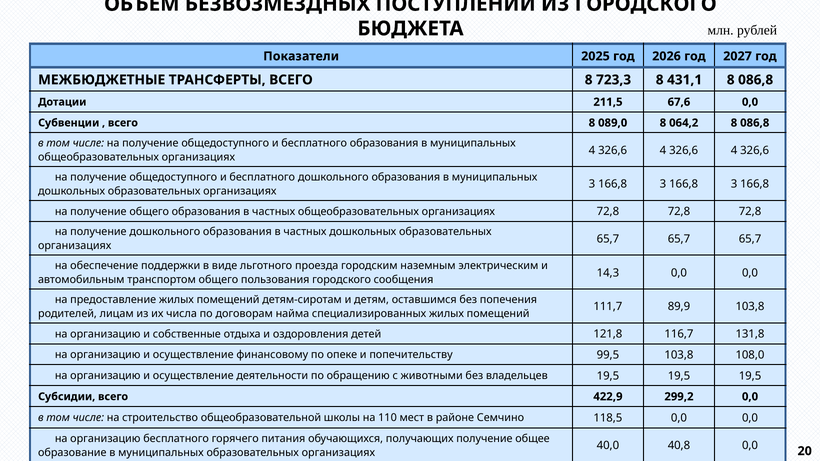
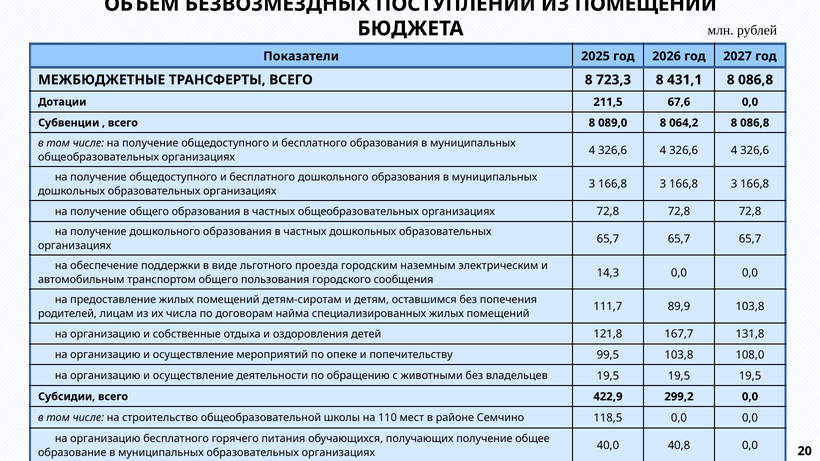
ИЗ ГОРОДСКОГО: ГОРОДСКОГО -> ПОМЕЩЕНИЙ (646, 4)
116,7: 116,7 -> 167,7 (679, 334)
финансовому: финансовому -> мероприятий (272, 355)
